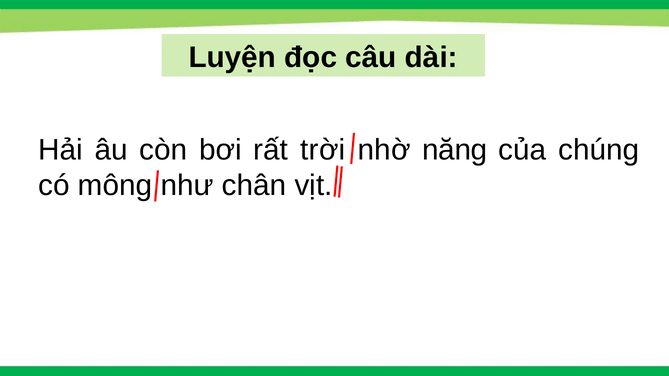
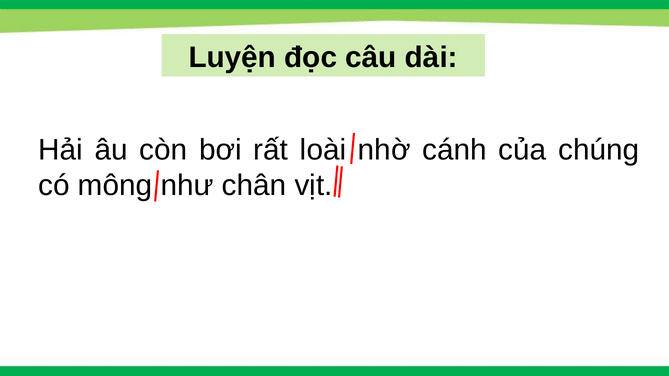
trời: trời -> loài (323, 150)
năng: năng -> cánh (455, 150)
